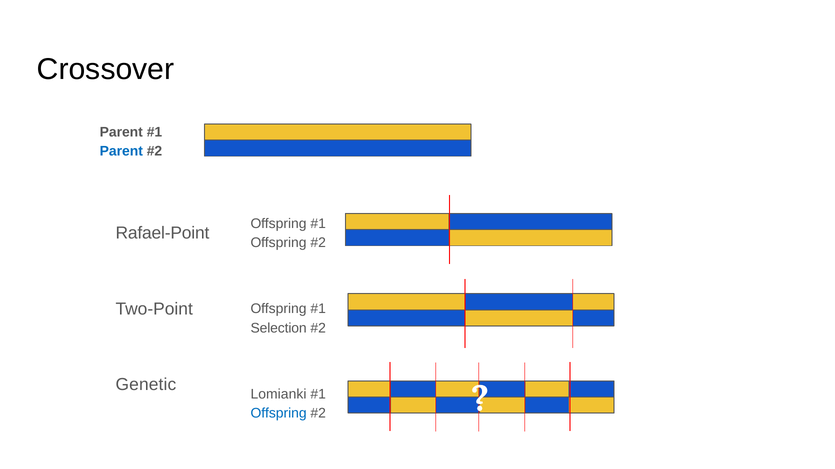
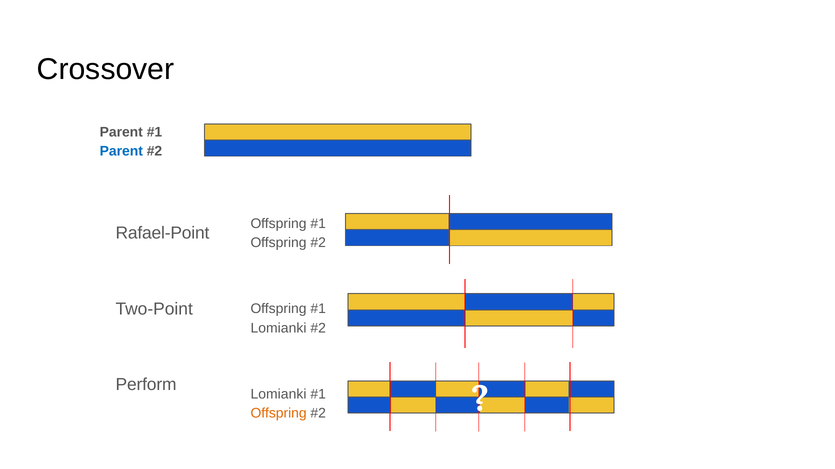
Selection: Selection -> Lomianki (279, 328)
Genetic: Genetic -> Perform (146, 385)
Offspring colour: blue -> orange (279, 414)
